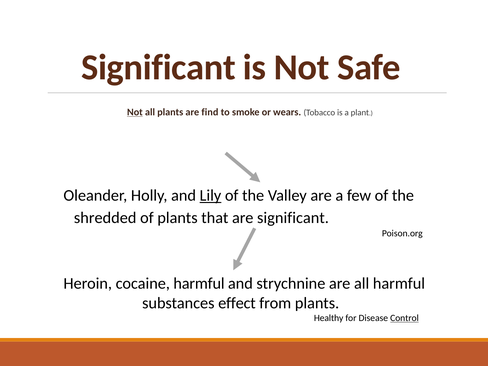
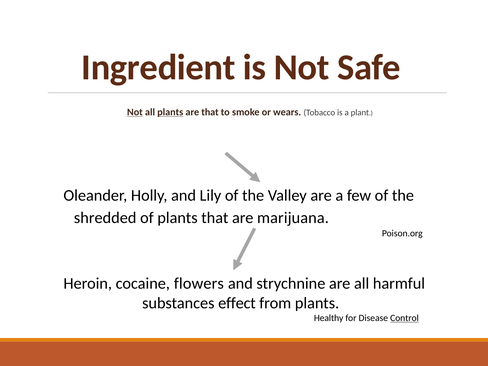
Significant: Significant -> Ingredient (158, 67)
plants underline: none -> present (170, 112)
are find: find -> that (210, 112)
Lily underline: present -> none (210, 196)
are significant: significant -> marijuana (293, 218)
cocaine harmful: harmful -> flowers (199, 284)
